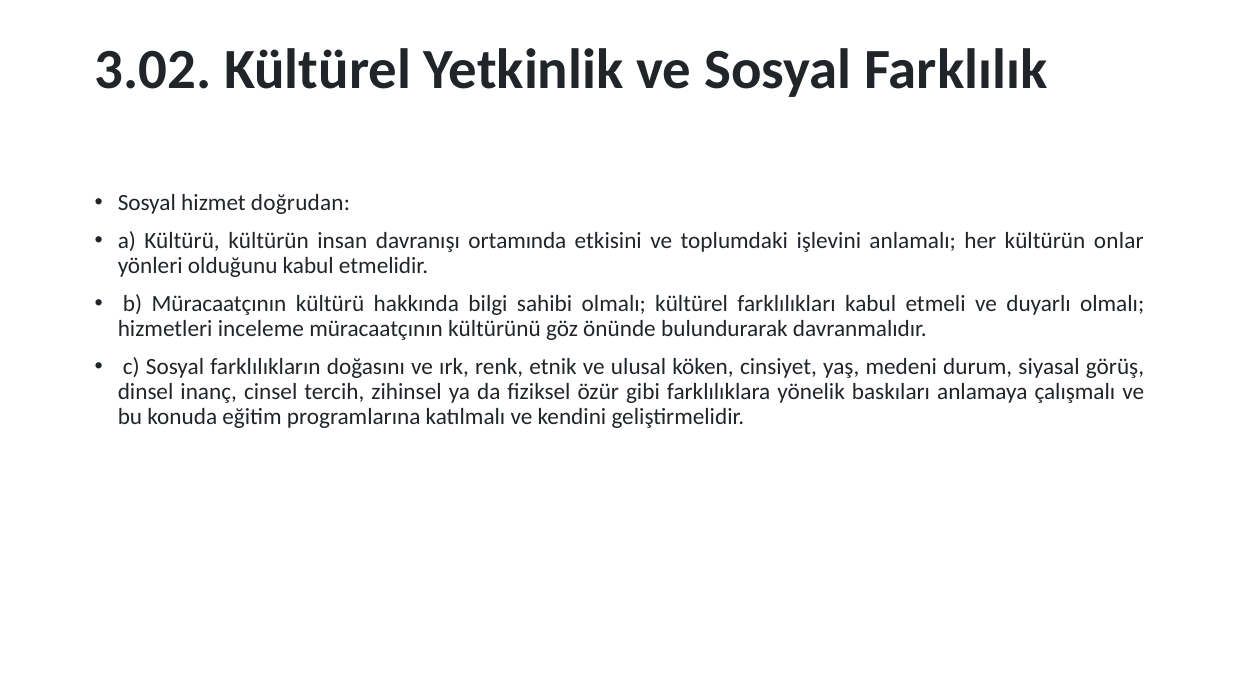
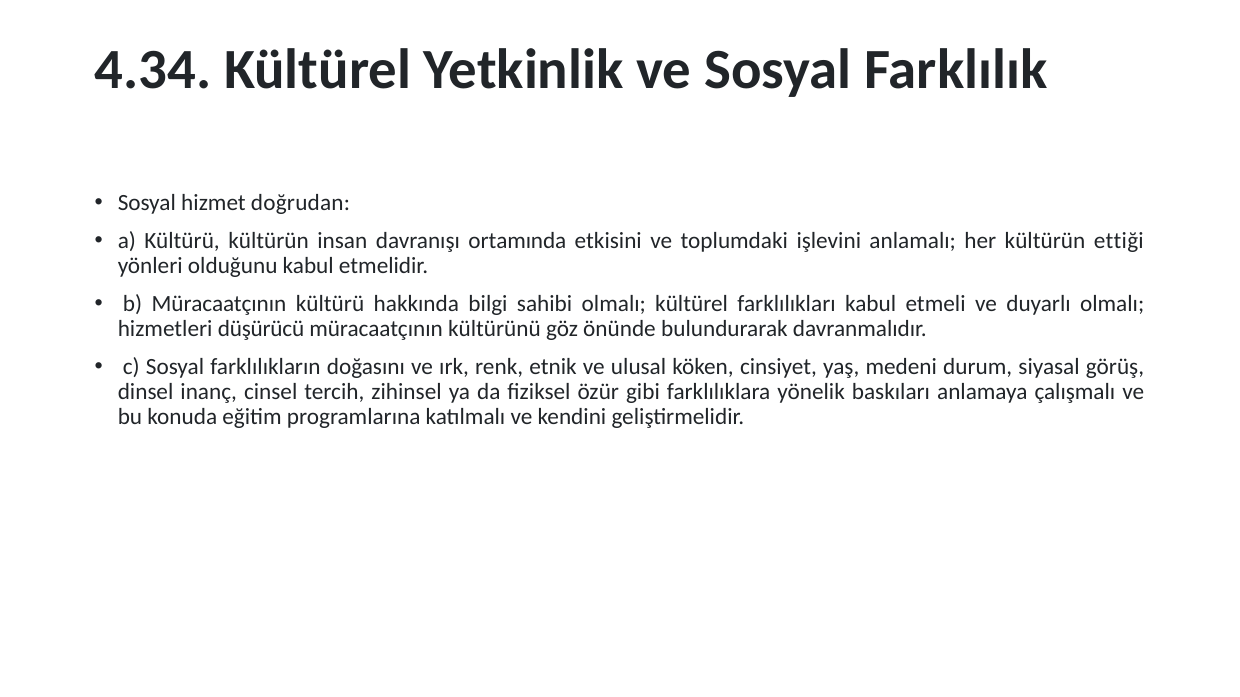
3.02: 3.02 -> 4.34 (153, 70)
onlar: onlar -> ettiği (1119, 241)
inceleme: inceleme -> düşürücü (261, 329)
